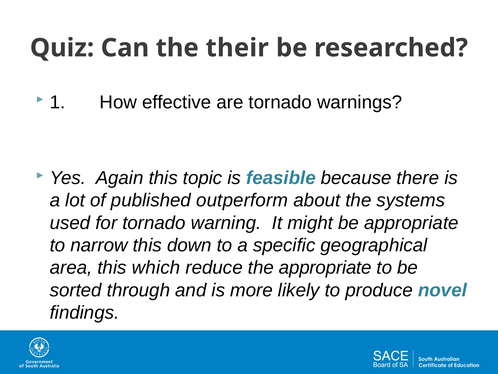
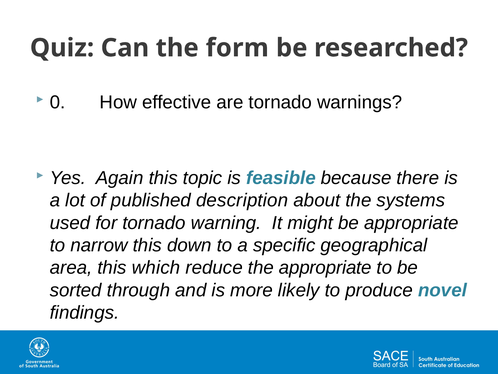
their: their -> form (237, 48)
1: 1 -> 0 (58, 102)
outperform: outperform -> description (242, 200)
